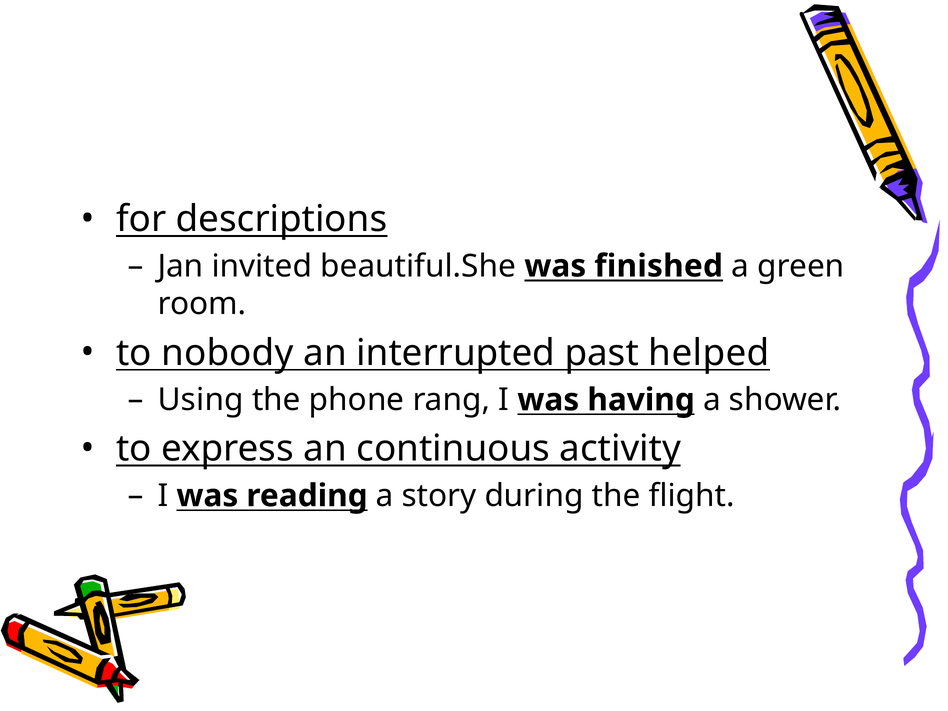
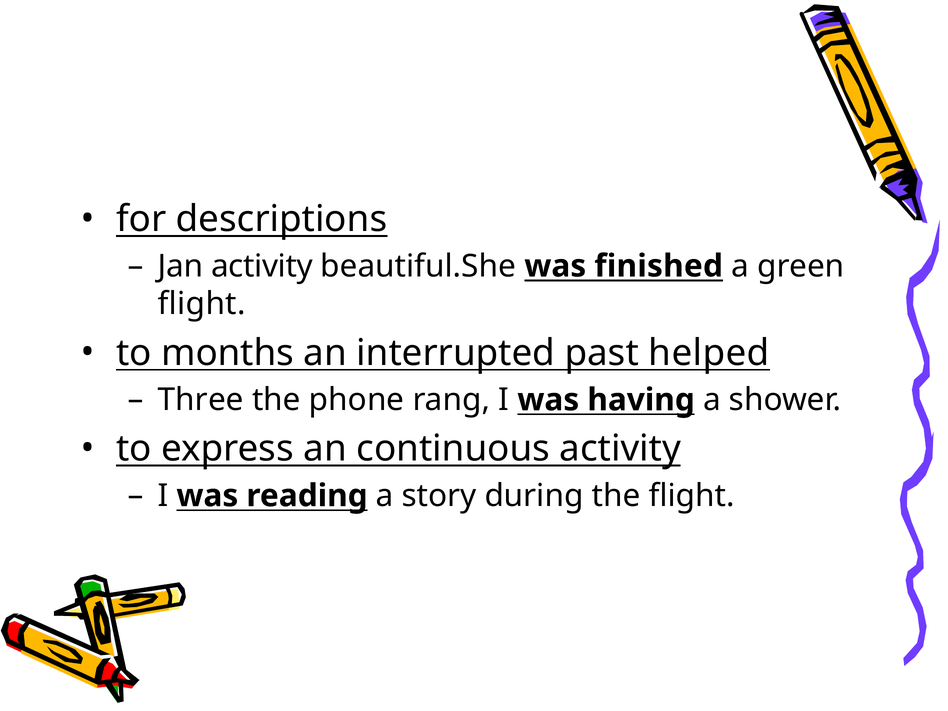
Jan invited: invited -> activity (262, 266)
room: room -> flight (202, 304)
nobody: nobody -> months (228, 353)
Using: Using -> Three (201, 400)
